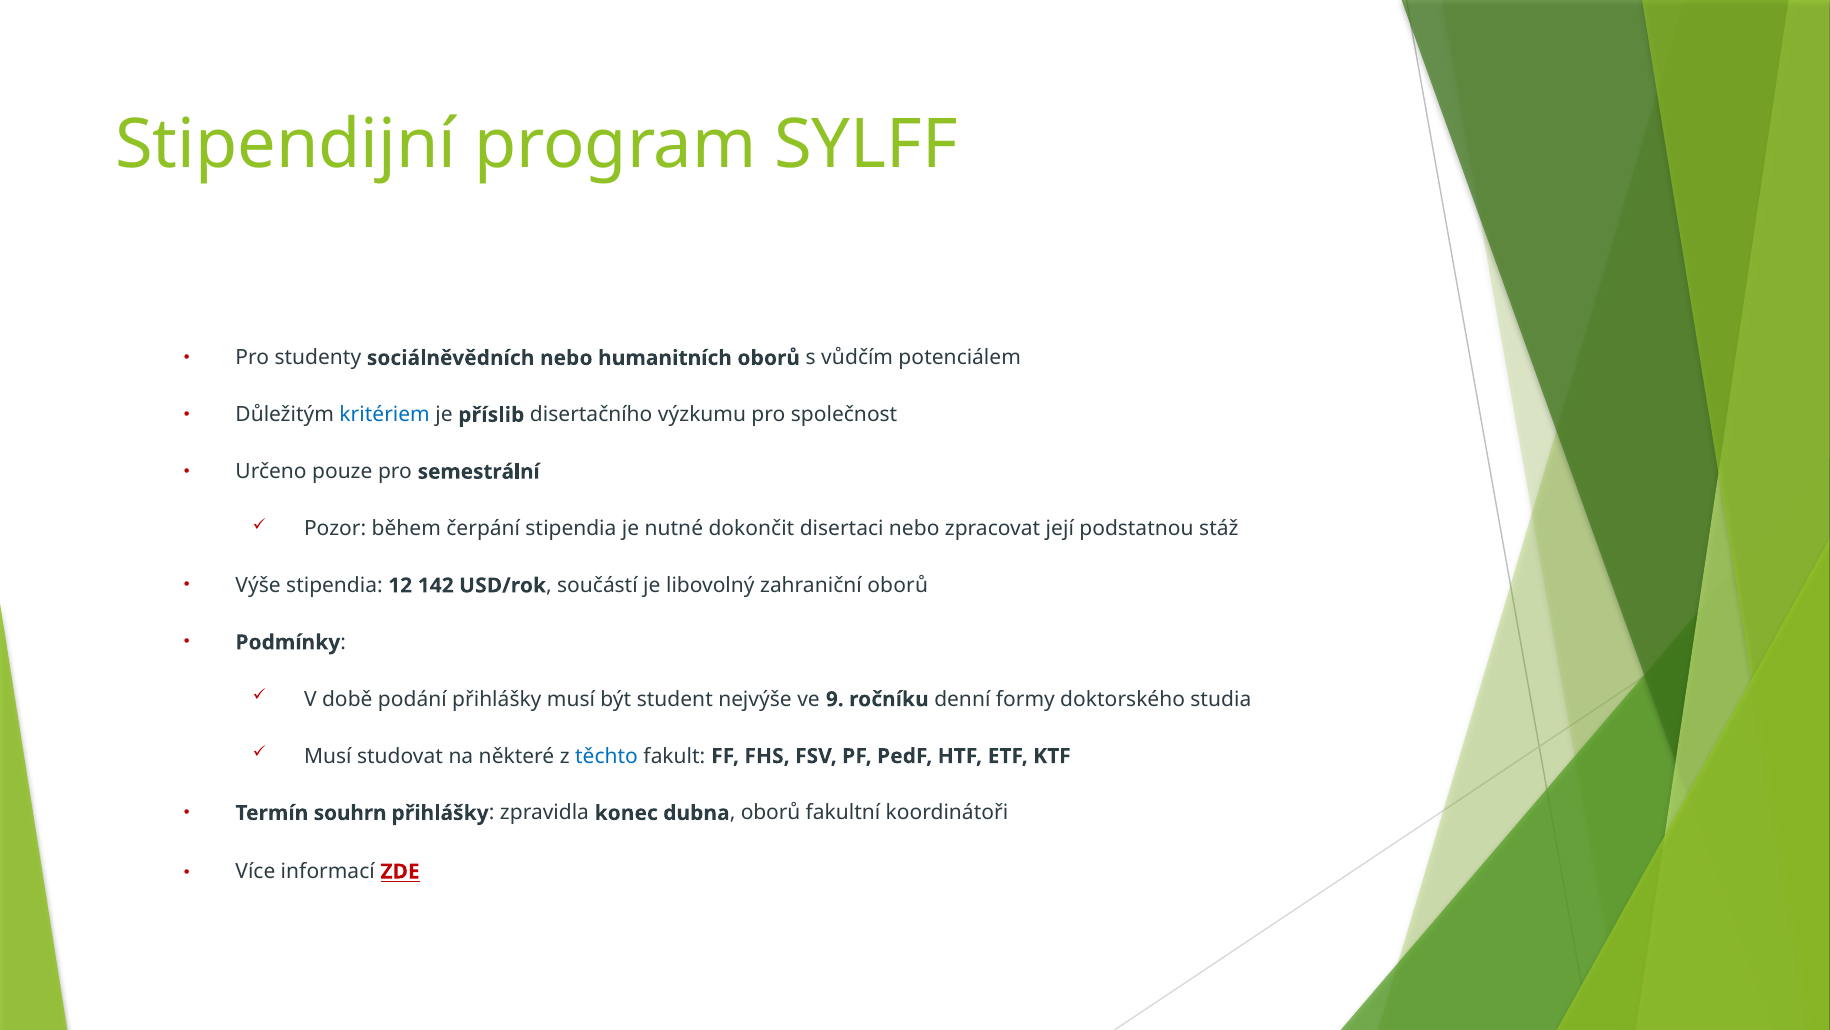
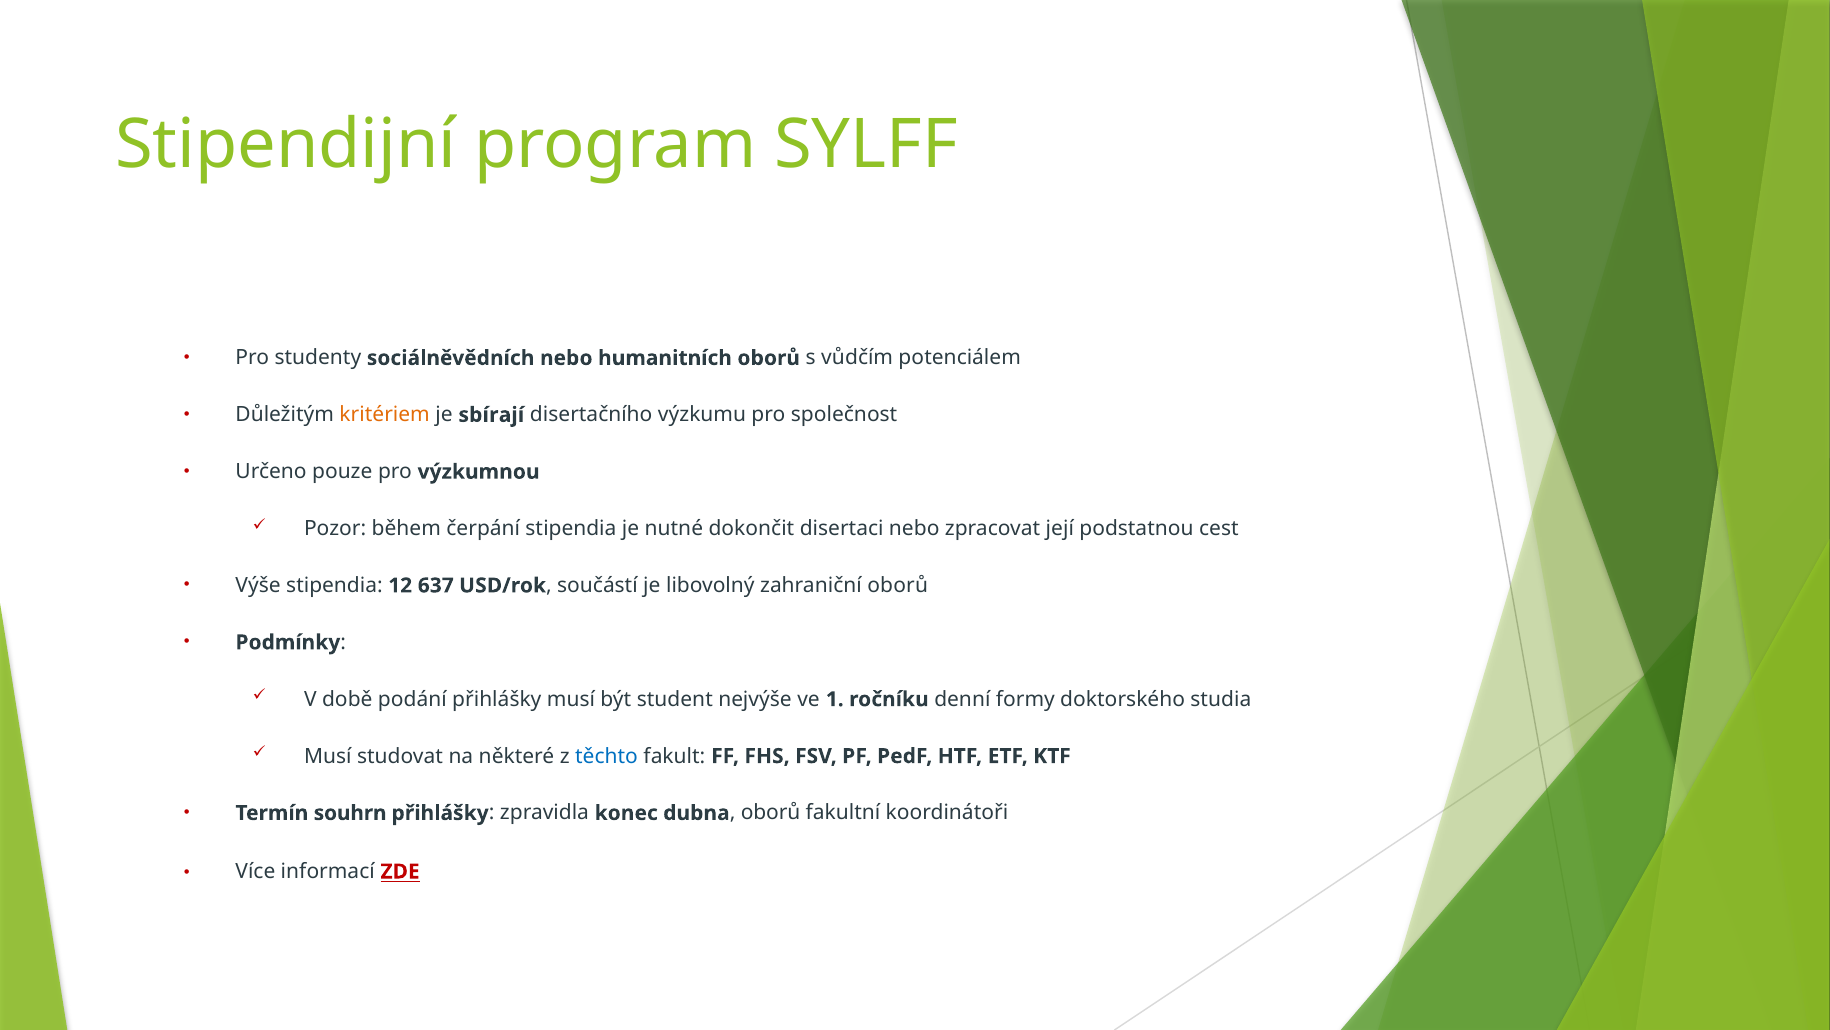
kritériem colour: blue -> orange (385, 415)
příslib: příslib -> sbírají (491, 415)
semestrální: semestrální -> výzkumnou (479, 472)
stáž: stáž -> cest (1219, 528)
142: 142 -> 637 (436, 585)
9: 9 -> 1 (835, 699)
